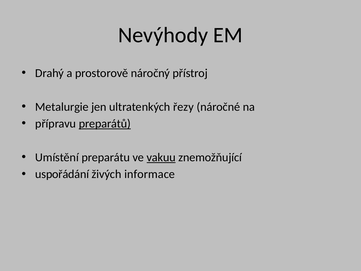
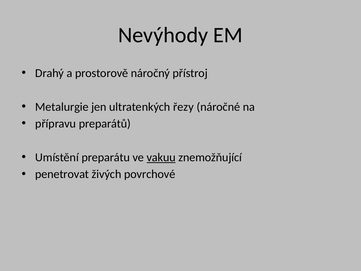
preparátů underline: present -> none (105, 124)
uspořádání: uspořádání -> penetrovat (62, 174)
informace: informace -> povrchové (150, 174)
